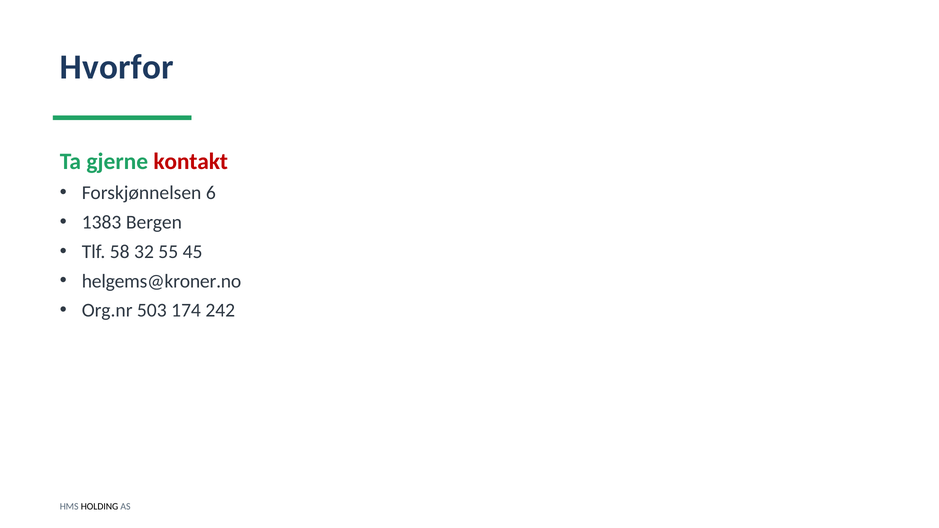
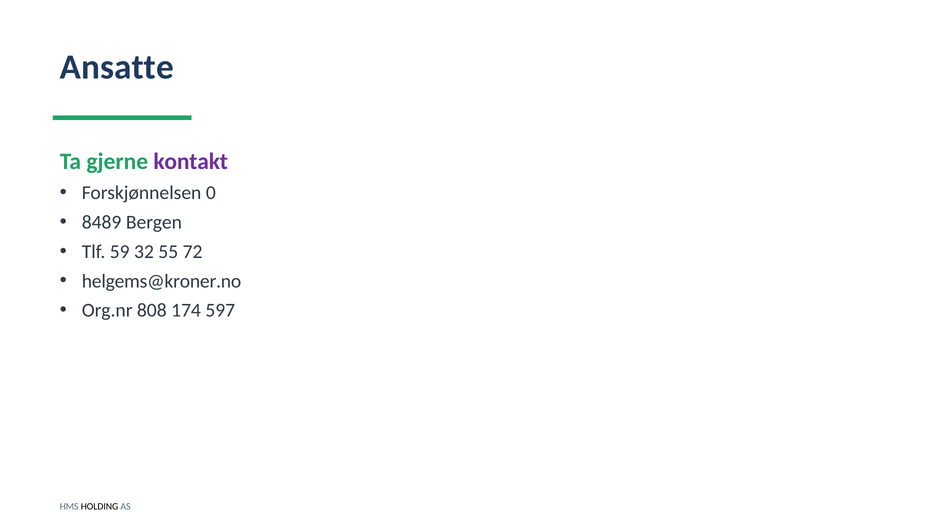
Hvorfor: Hvorfor -> Ansatte (117, 67)
kontakt colour: red -> purple (191, 162)
6: 6 -> 0 (211, 193)
1383: 1383 -> 8489 (102, 222)
58: 58 -> 59 (120, 252)
45: 45 -> 72 (193, 252)
503: 503 -> 808 (152, 311)
242: 242 -> 597 (220, 311)
